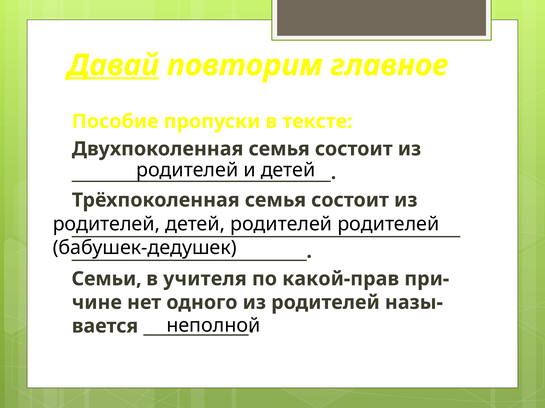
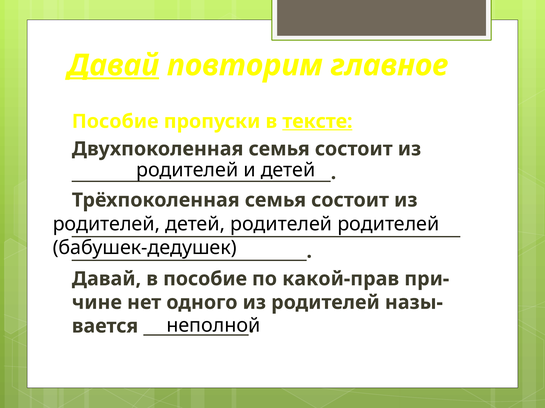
тексте underline: none -> present (317, 122)
Семьи: Семьи -> Давай (106, 279)
в учителя: учителя -> пособие (205, 279)
